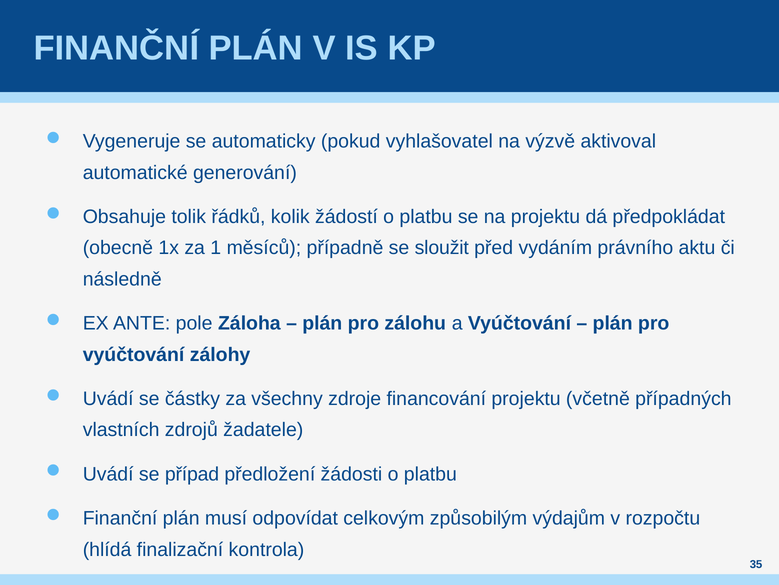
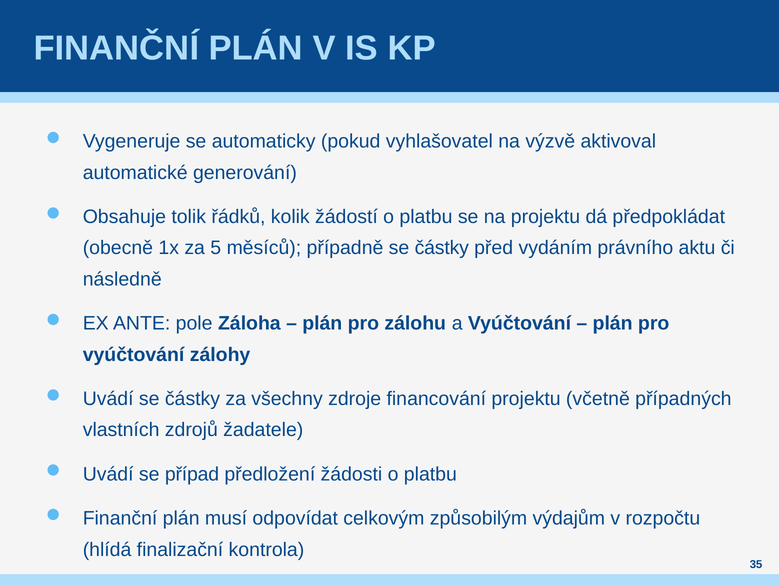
1: 1 -> 5 (216, 248)
případně se sloužit: sloužit -> částky (442, 248)
